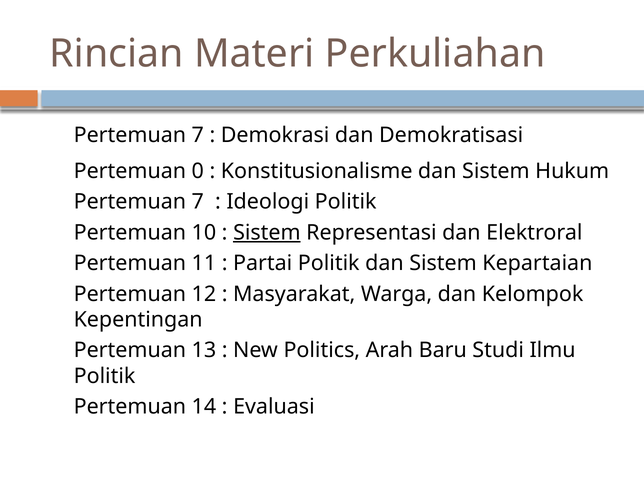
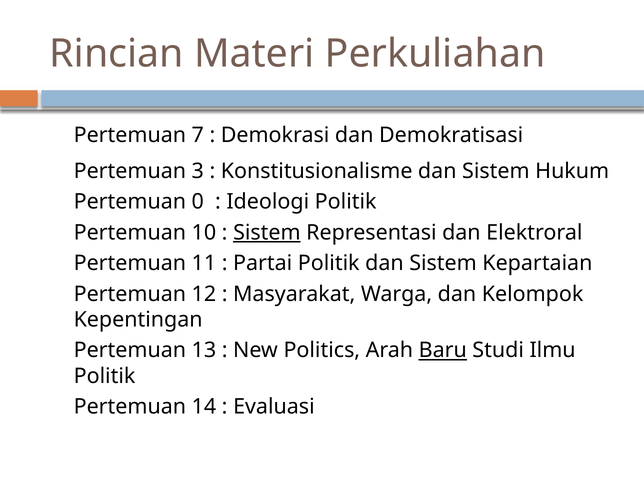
0: 0 -> 3 (198, 171)
7: 7 -> 0 (198, 202)
Baru underline: none -> present (443, 350)
